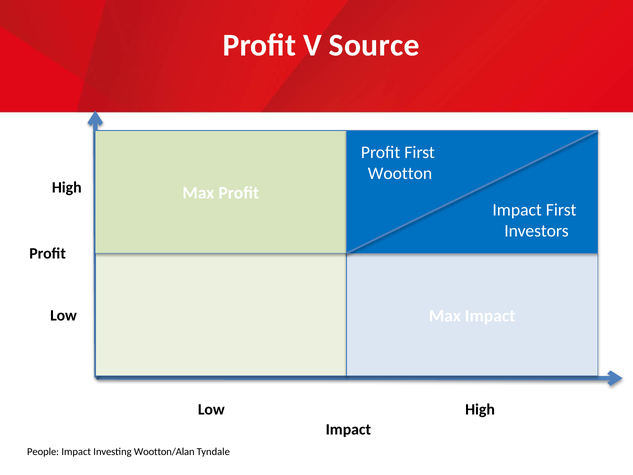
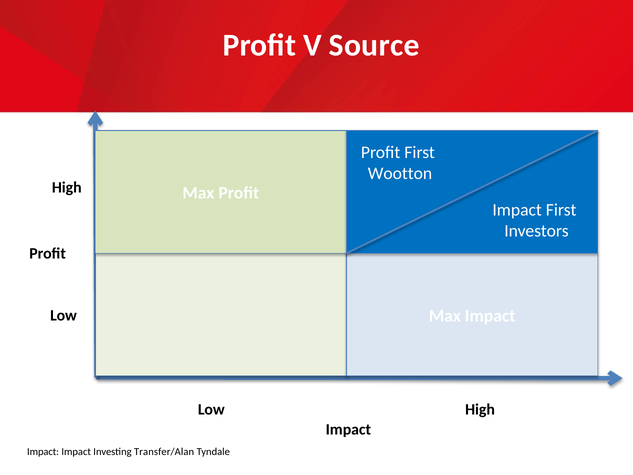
People: People -> Impact (43, 451)
Wootton/Alan: Wootton/Alan -> Transfer/Alan (164, 451)
